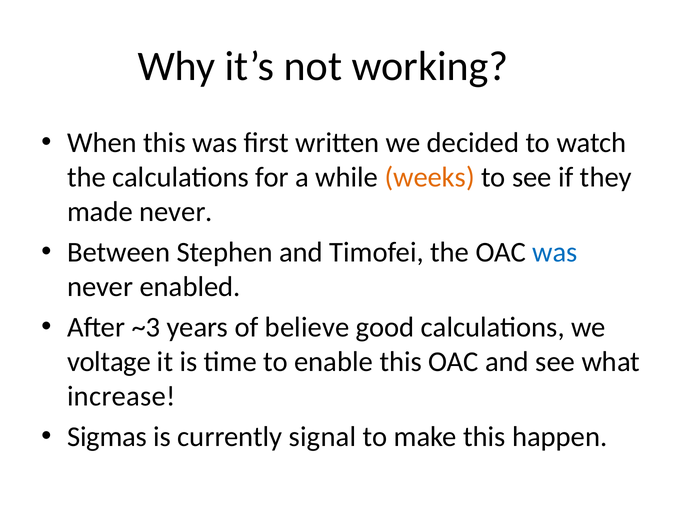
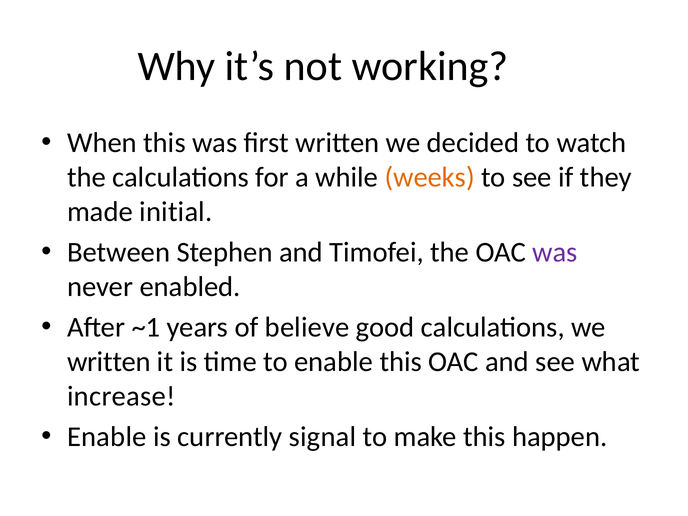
made never: never -> initial (176, 212)
was colour: blue -> purple (555, 252)
~3: ~3 -> ~1 (146, 327)
voltage: voltage -> written (109, 362)
Sigmas: Sigmas -> Enable (107, 437)
